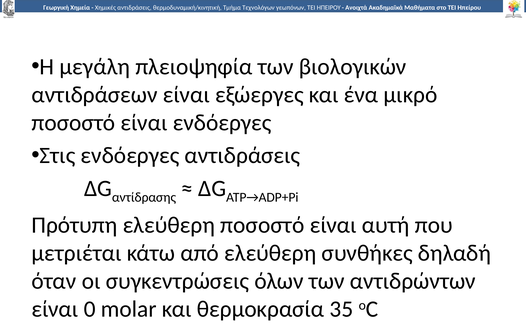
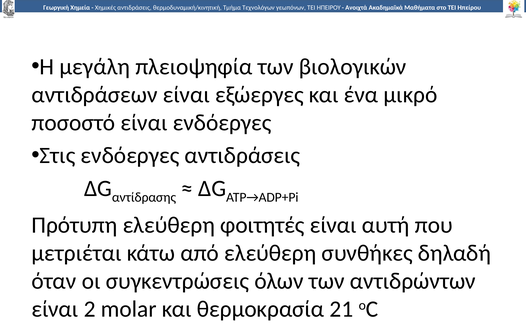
ελεύθερη ποσοστό: ποσοστό -> φοιτητές (262, 225)
0: 0 -> 2 (90, 309)
35: 35 -> 21 (341, 309)
